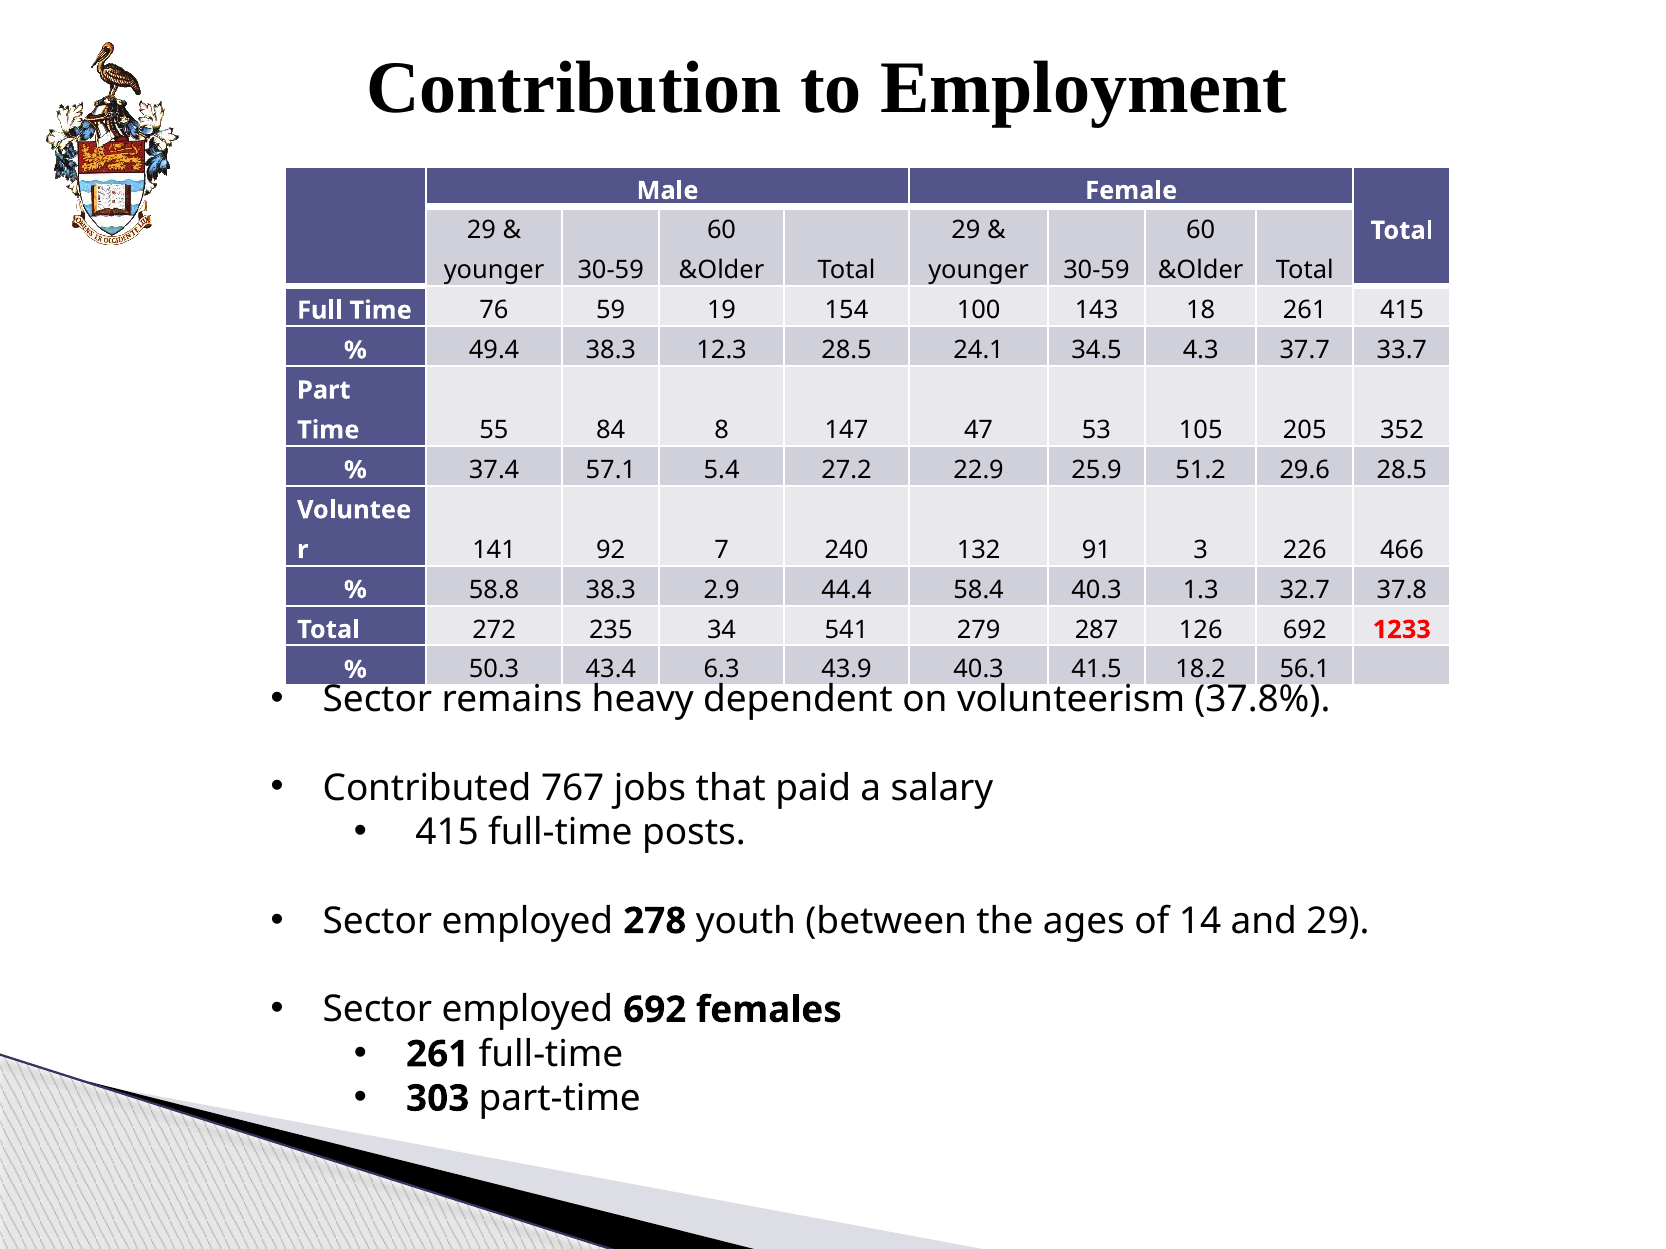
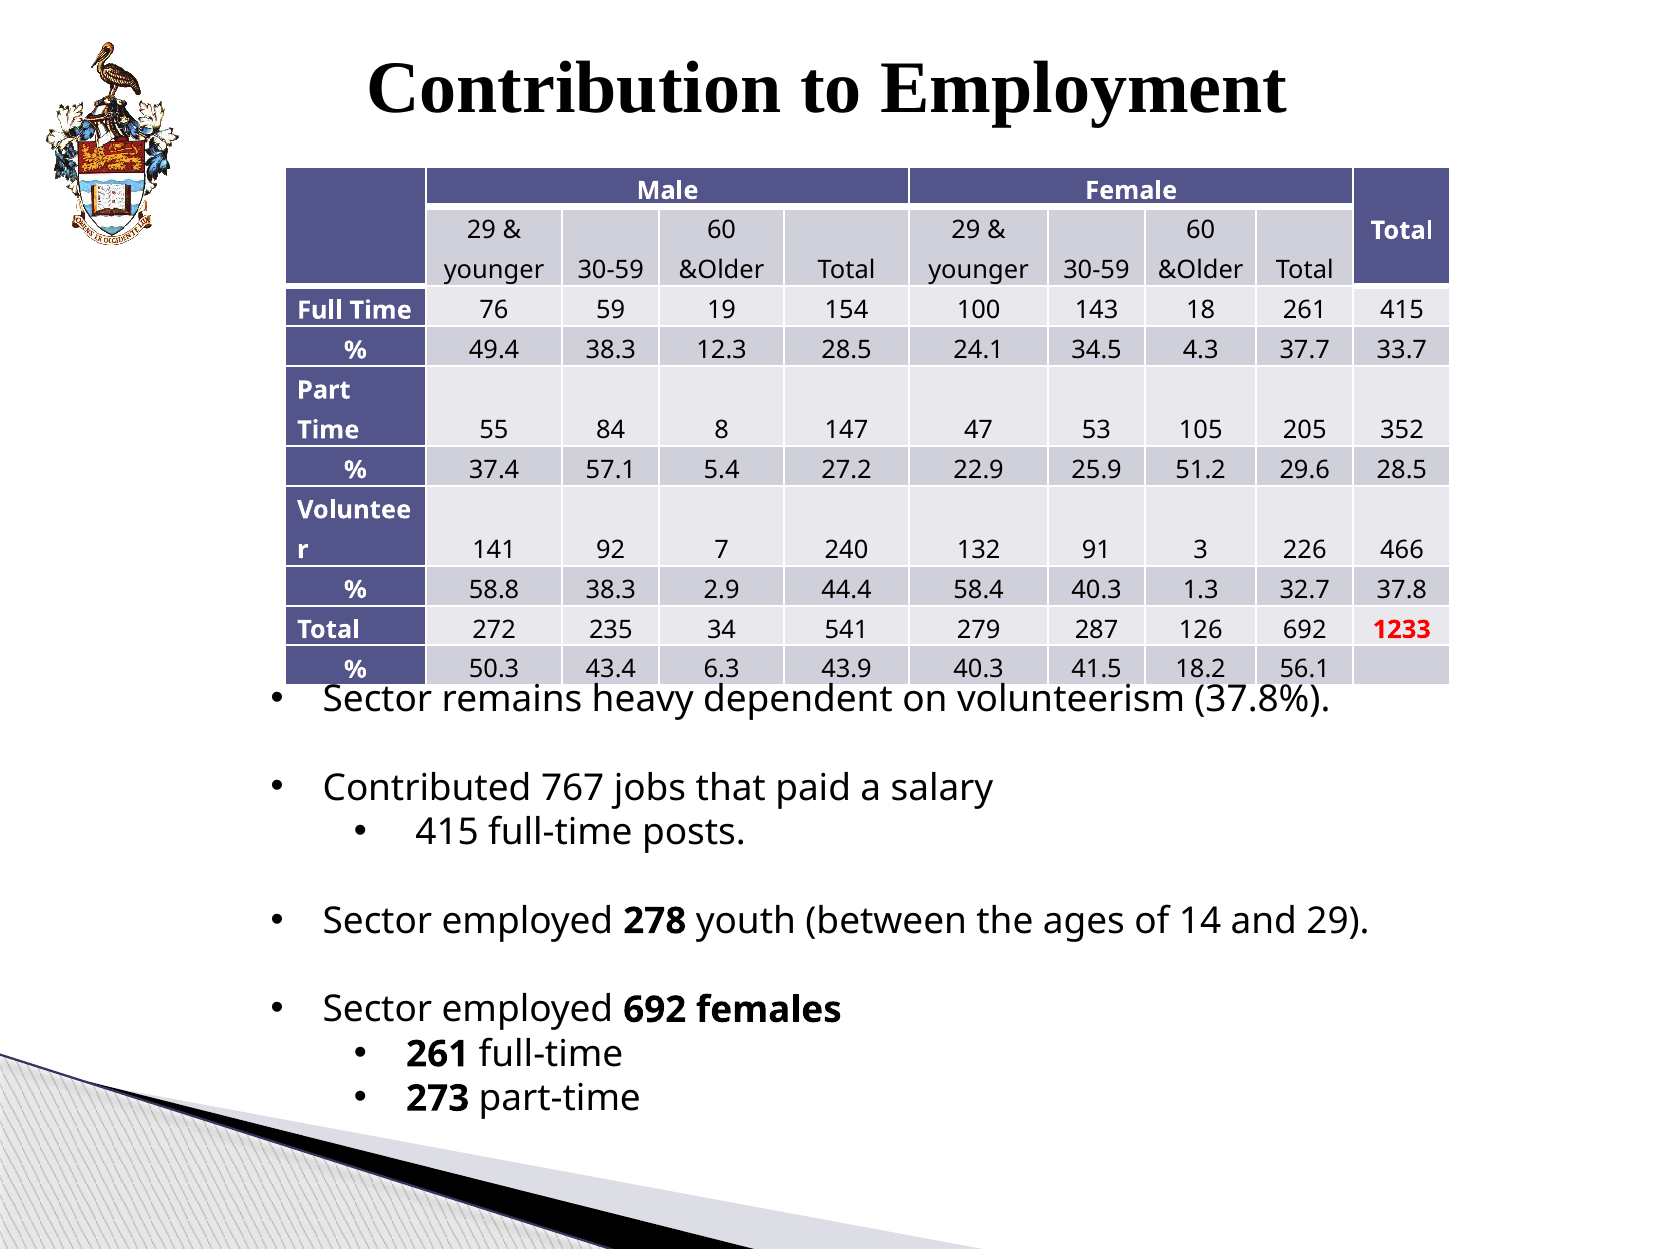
303: 303 -> 273 (438, 1099)
